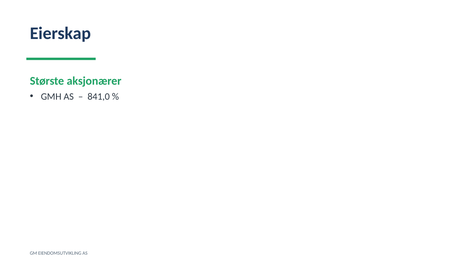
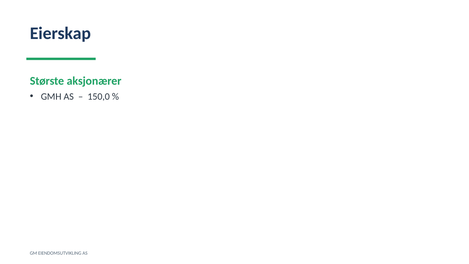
841,0: 841,0 -> 150,0 (99, 96)
